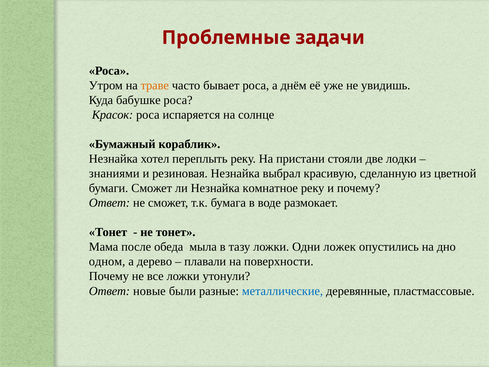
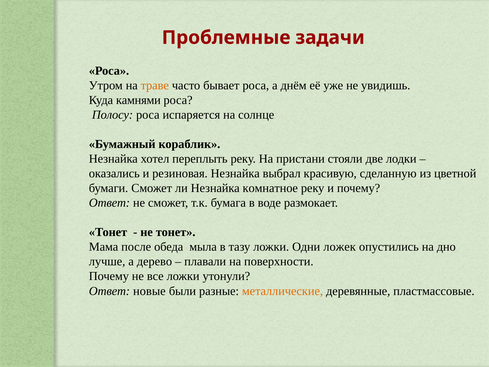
бабушке: бабушке -> камнями (138, 100)
Красок: Красок -> Полосу (112, 115)
знаниями: знаниями -> оказались (114, 173)
одном: одном -> лучше (107, 261)
металлические colour: blue -> orange (282, 291)
